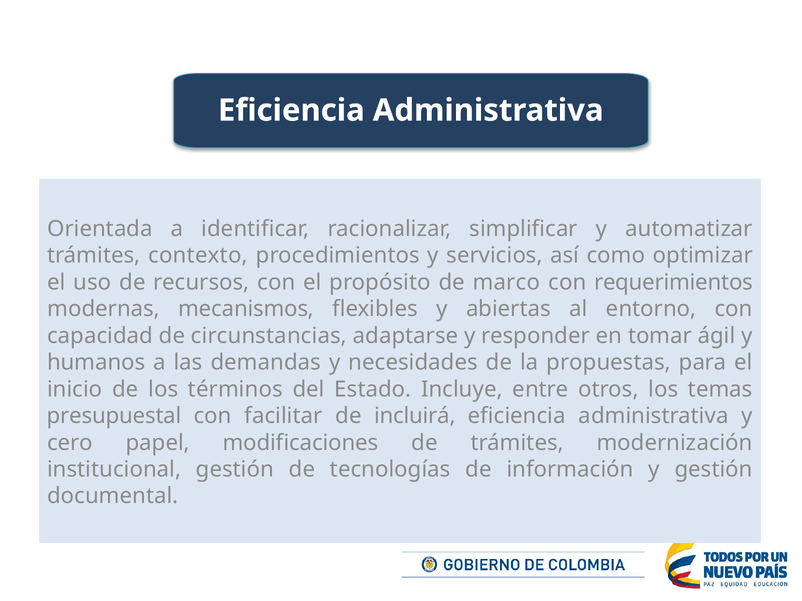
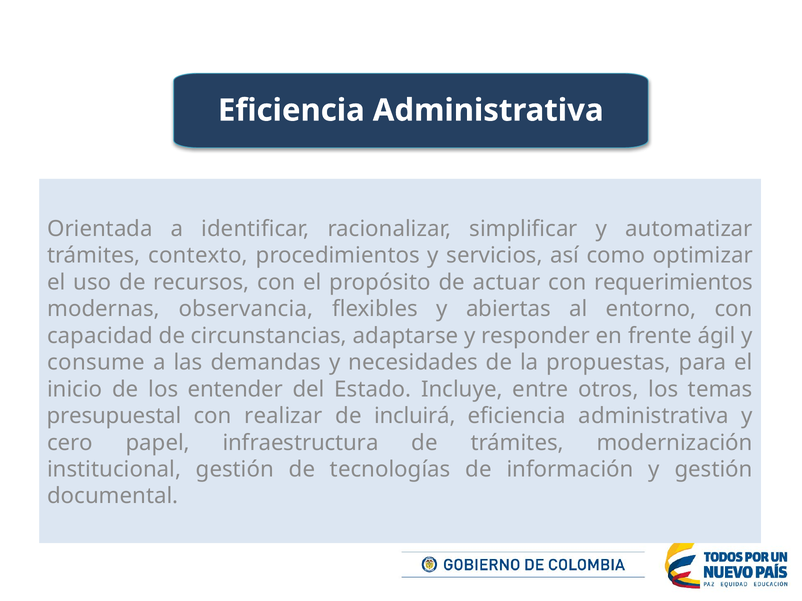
marco: marco -> actuar (507, 283)
mecanismos: mecanismos -> observancia (246, 309)
tomar: tomar -> frente (660, 336)
humanos: humanos -> consume (96, 363)
términos: términos -> entender (236, 390)
facilitar: facilitar -> realizar (284, 416)
modificaciones: modificaciones -> infraestructura (301, 443)
